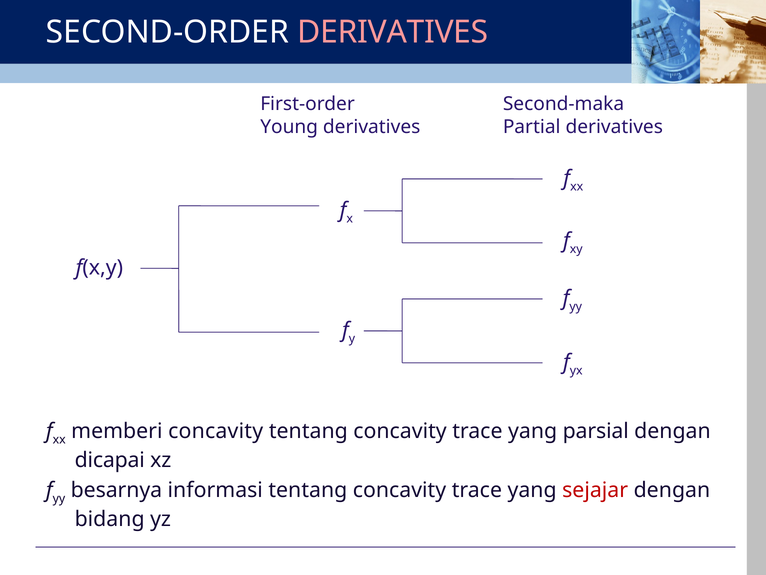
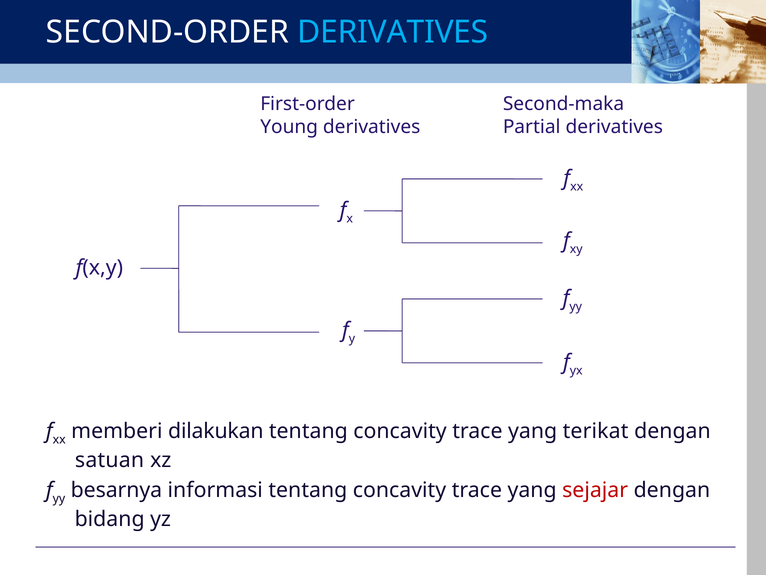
DERIVATIVES colour: pink -> light blue (393, 32)
memberi concavity: concavity -> dilakukan (216, 431)
parsial: parsial -> terikat (596, 431)
dicapai: dicapai -> satuan (110, 460)
